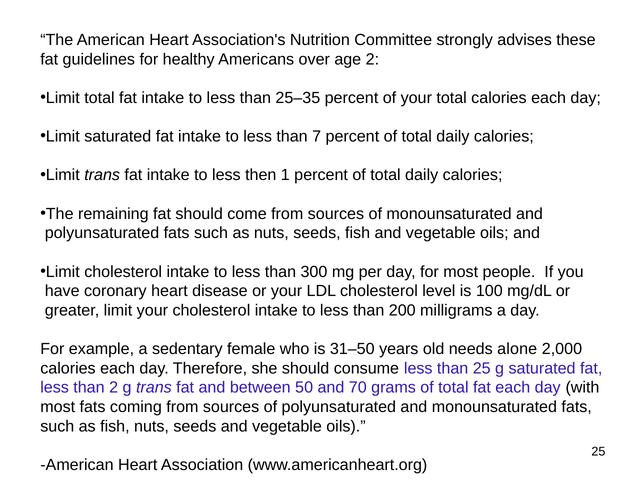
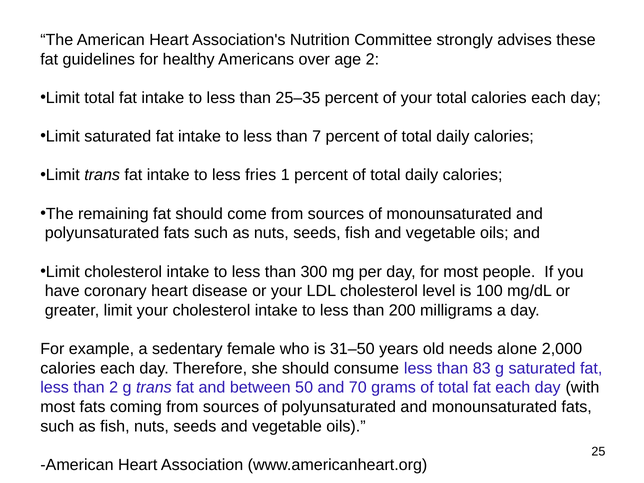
then: then -> fries (261, 175)
than 25: 25 -> 83 (482, 368)
